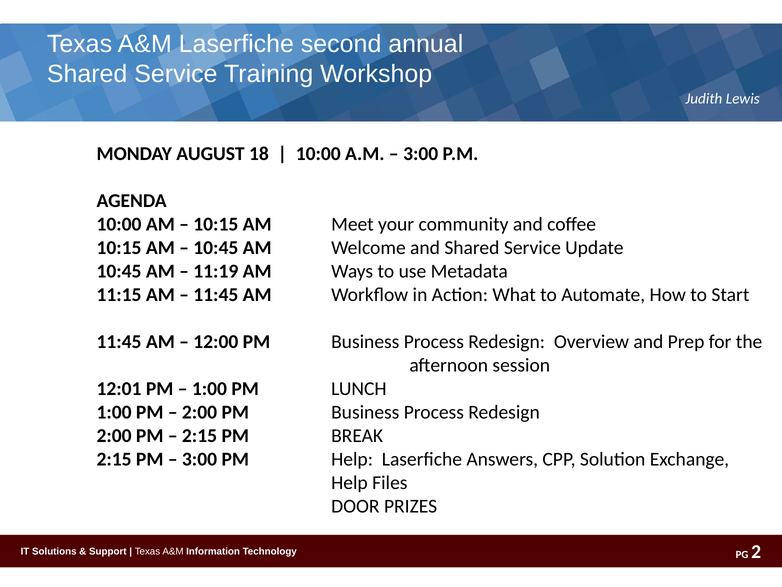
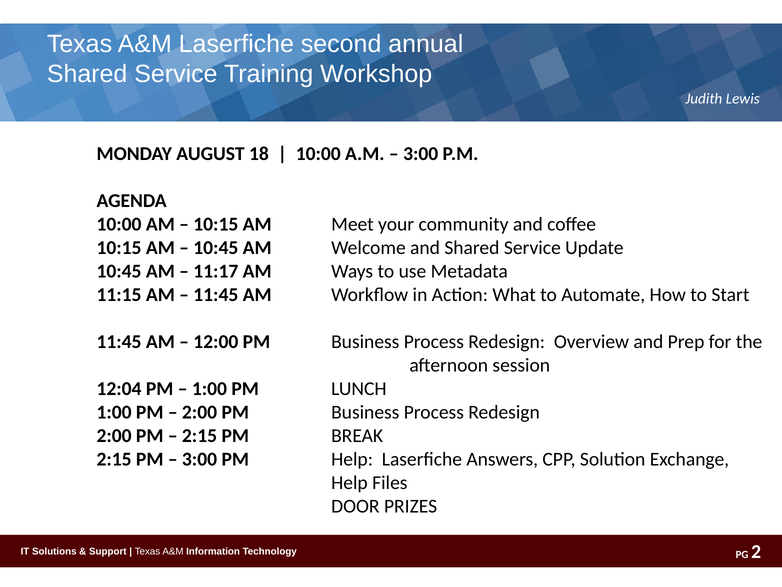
11:19: 11:19 -> 11:17 (216, 271)
12:01: 12:01 -> 12:04 (119, 388)
